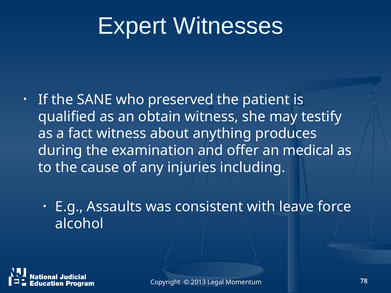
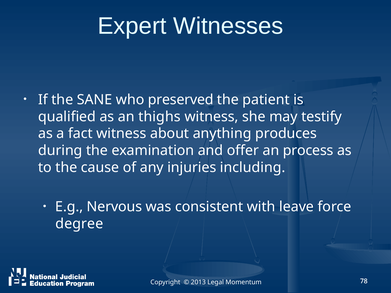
obtain: obtain -> thighs (160, 117)
medical: medical -> process (308, 151)
Assaults: Assaults -> Nervous (114, 207)
alcohol: alcohol -> degree (79, 224)
